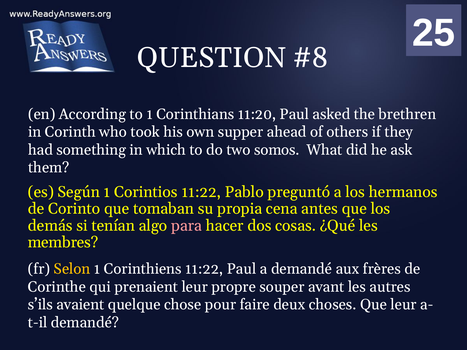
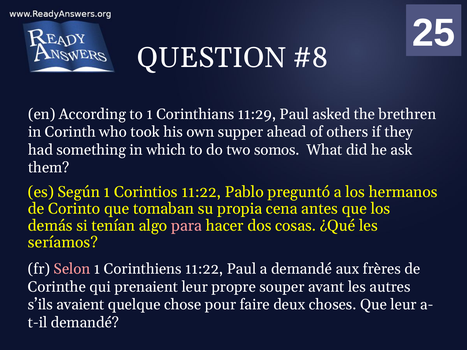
11:20: 11:20 -> 11:29 (257, 114)
membres: membres -> seríamos (63, 242)
Selon colour: yellow -> pink (72, 269)
